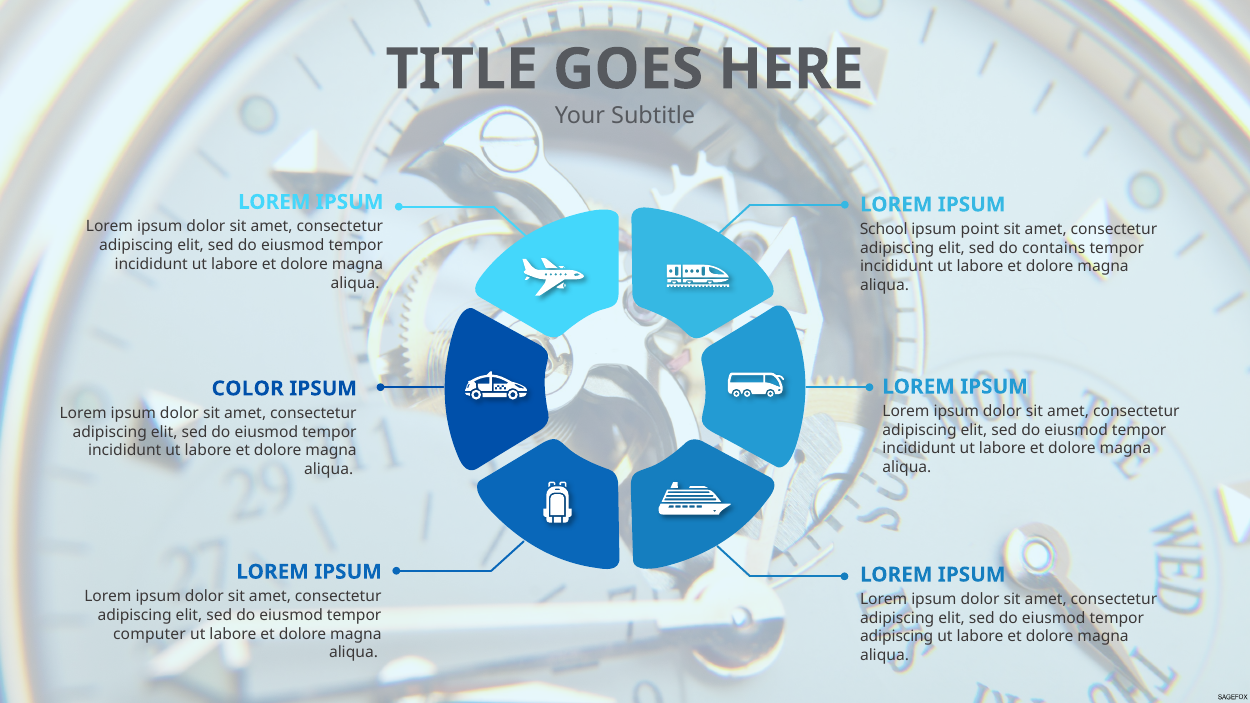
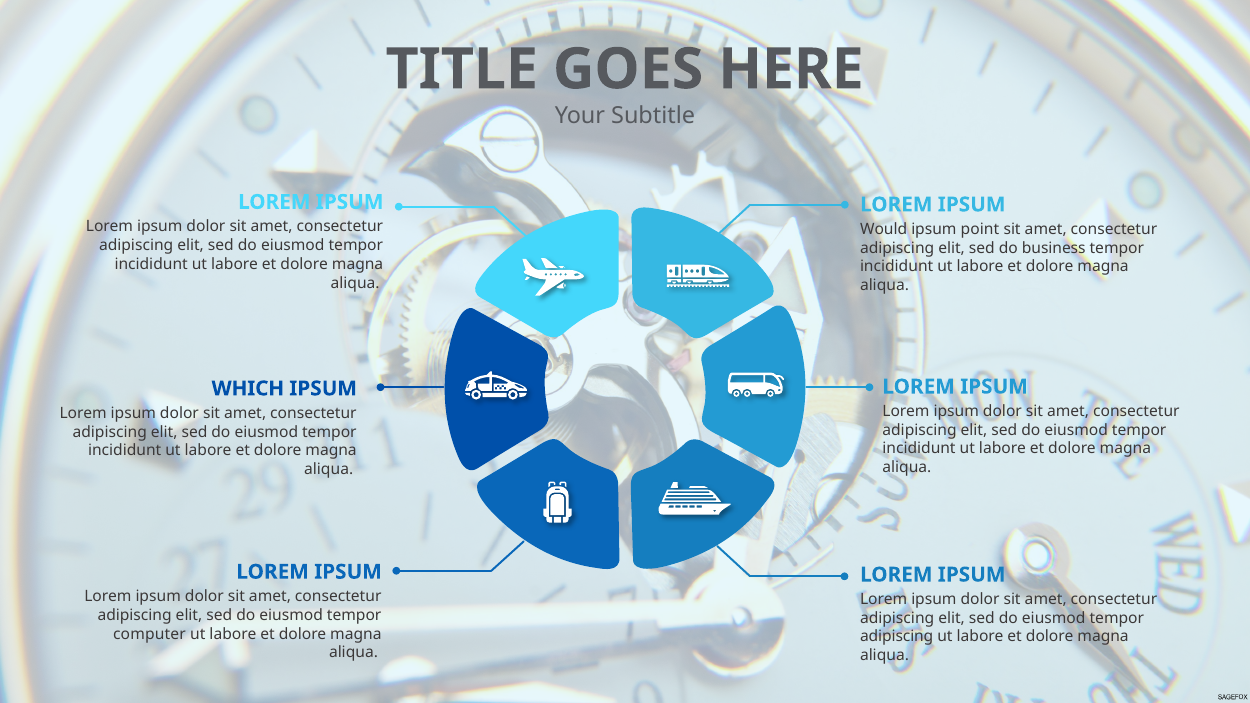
School: School -> Would (884, 229)
contains: contains -> business (1054, 248)
COLOR: COLOR -> WHICH (248, 389)
